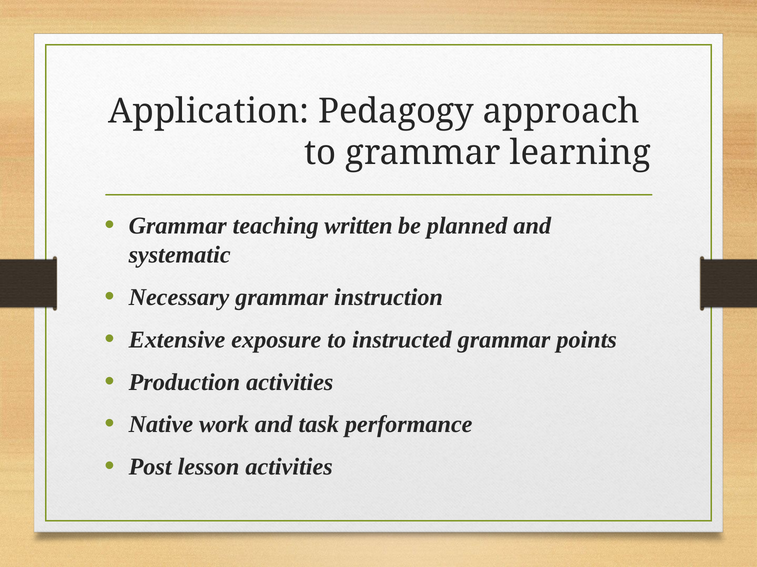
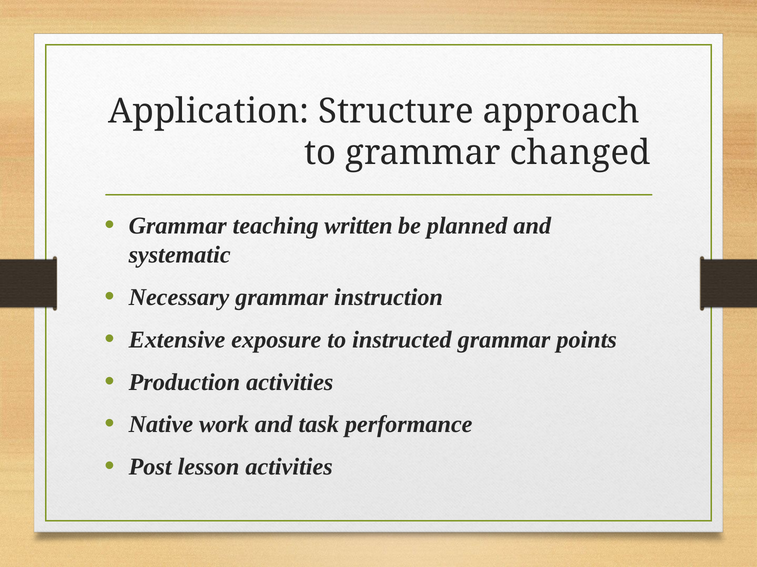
Pedagogy: Pedagogy -> Structure (396, 111)
learning: learning -> changed (580, 153)
